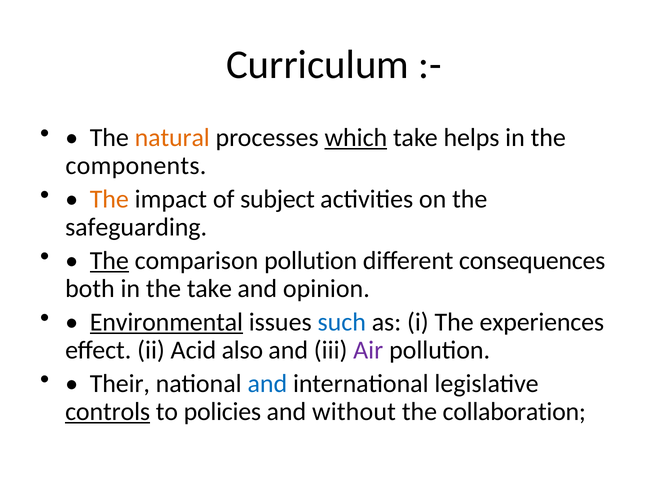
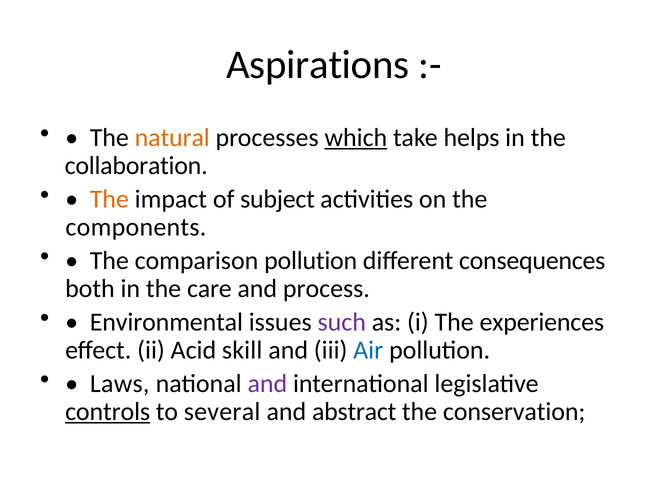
Curriculum: Curriculum -> Aspirations (318, 65)
components: components -> collaboration (136, 166)
safeguarding: safeguarding -> components (136, 227)
The underline: present -> none (109, 261)
the take: take -> care (209, 289)
opinion: opinion -> process (326, 289)
Environmental underline: present -> none (166, 322)
such colour: blue -> purple (342, 322)
also: also -> skill (242, 350)
Air colour: purple -> blue (368, 350)
Their: Their -> Laws (120, 383)
and colour: blue -> purple (267, 383)
policies: policies -> several (222, 412)
without: without -> abstract (354, 412)
collaboration: collaboration -> conservation (514, 412)
